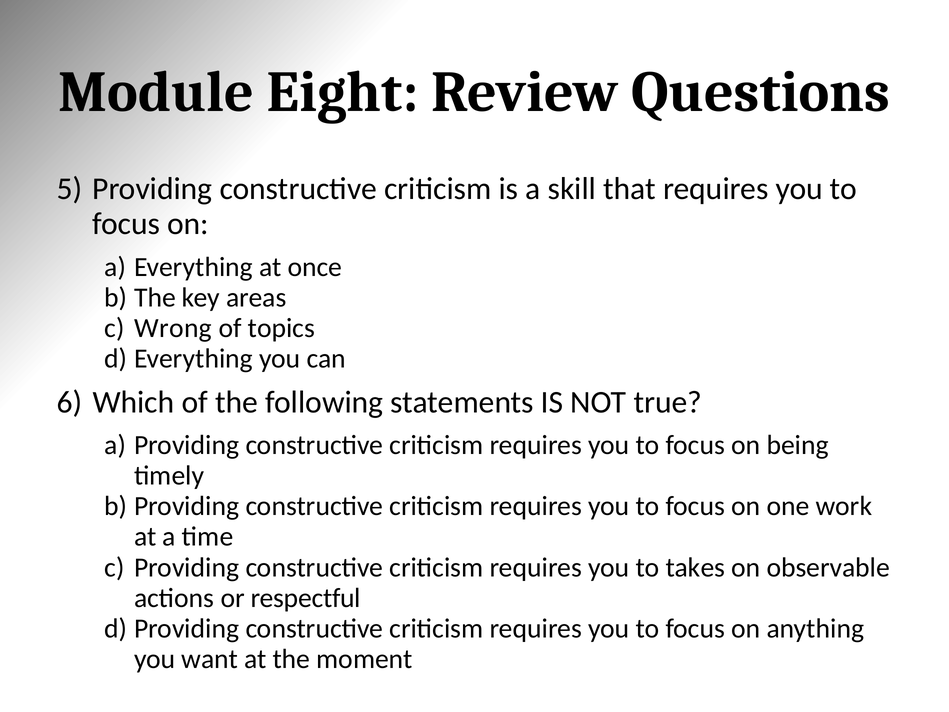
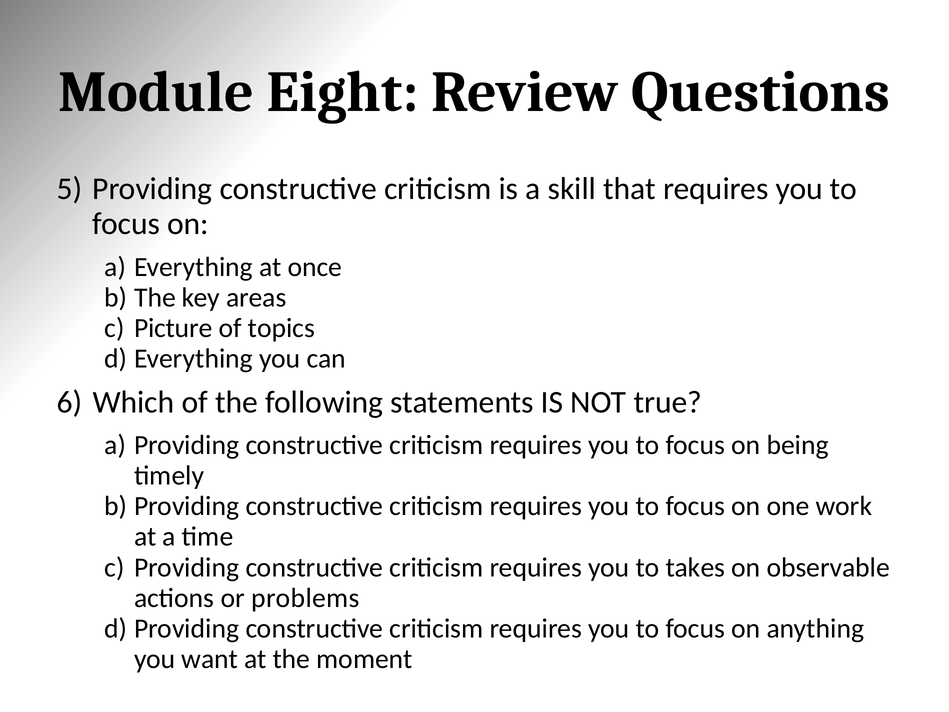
Wrong: Wrong -> Picture (173, 328)
respectful: respectful -> problems (305, 598)
